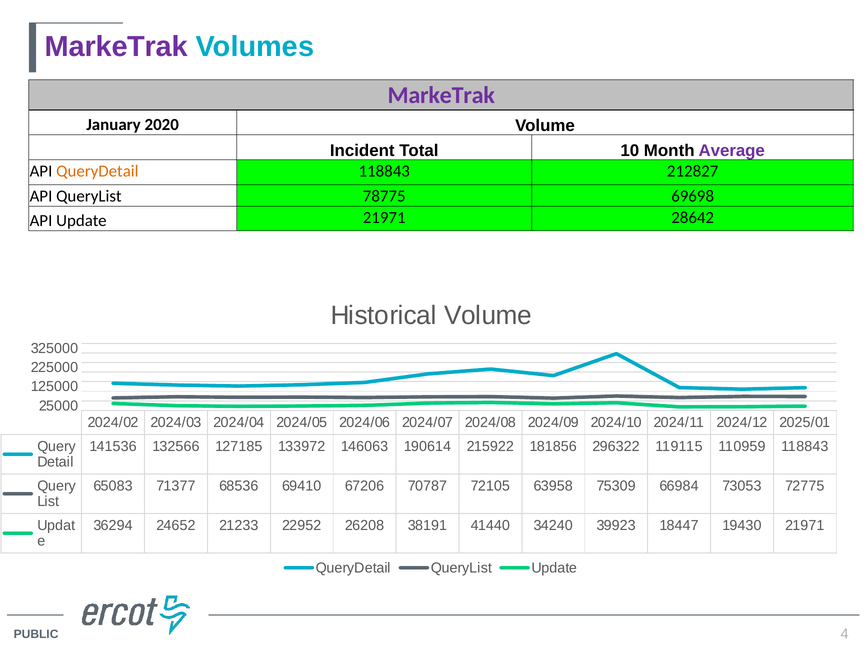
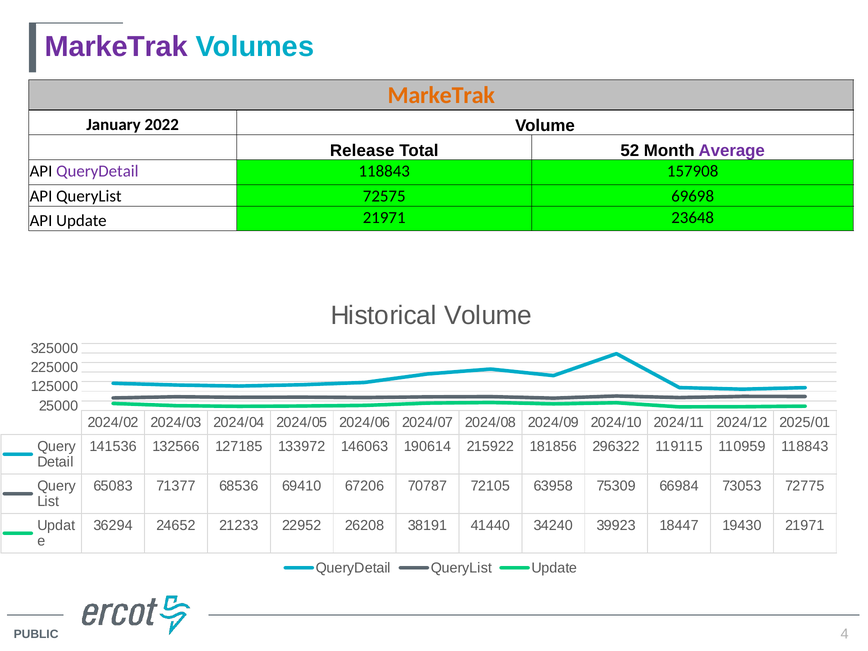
MarkeTrak colour: purple -> orange (441, 96)
2020: 2020 -> 2022 (162, 125)
Incident: Incident -> Release (362, 151)
10: 10 -> 52 (630, 151)
QueryDetail colour: orange -> purple (97, 171)
212827: 212827 -> 157908 (693, 171)
78775: 78775 -> 72575 (384, 196)
28642: 28642 -> 23648 (693, 217)
